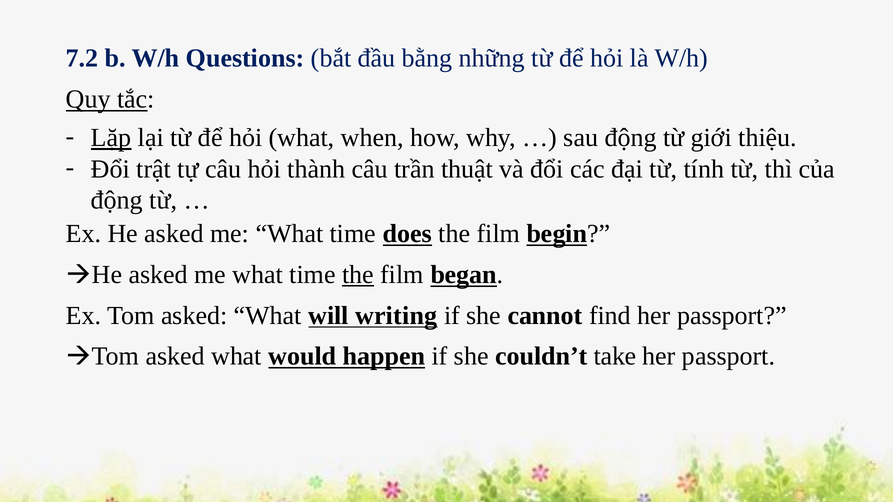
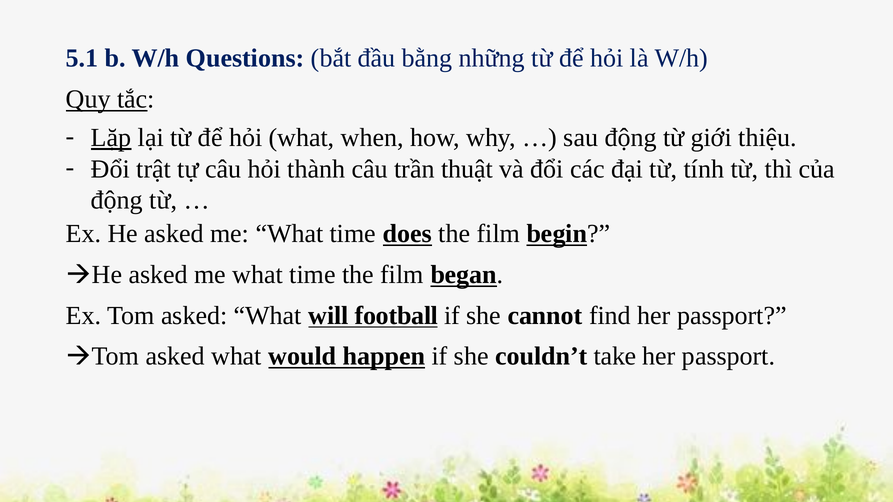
7.2: 7.2 -> 5.1 (82, 58)
the underline: present -> none (358, 275)
writing: writing -> football (396, 316)
